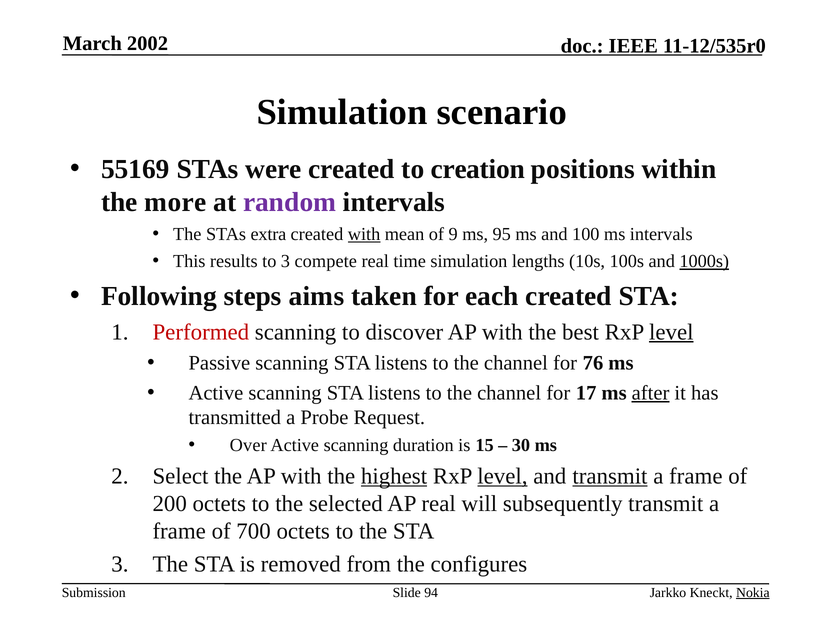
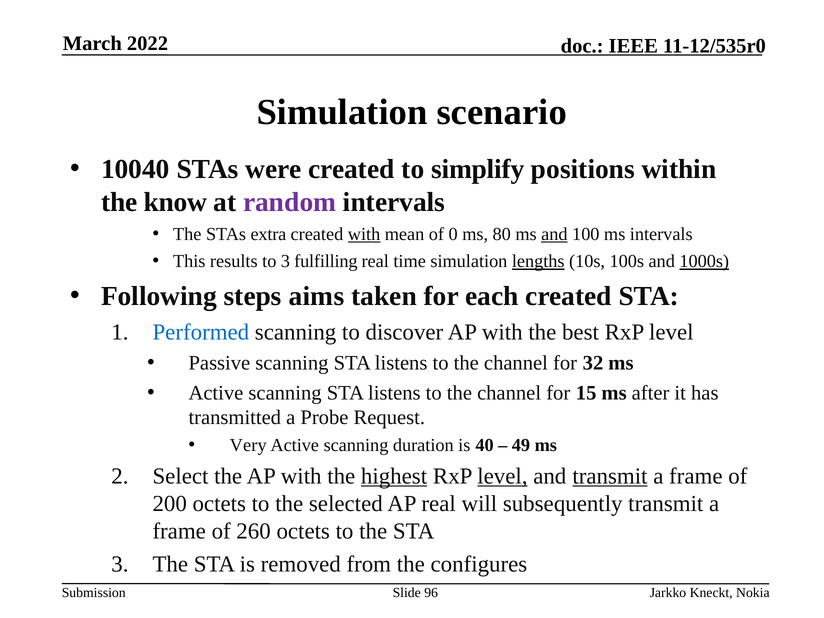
2002: 2002 -> 2022 (147, 44)
55169: 55169 -> 10040 (135, 169)
creation: creation -> simplify (478, 169)
more: more -> know (176, 202)
9: 9 -> 0 (453, 234)
95: 95 -> 80 (502, 234)
and underline: none -> present (554, 234)
compete: compete -> fulfilling (326, 261)
lengths underline: none -> present (538, 261)
Performed colour: red -> blue (201, 332)
level underline: present -> none (671, 332)
76: 76 -> 32 (593, 363)
17: 17 -> 15 (586, 393)
after underline: present -> none (651, 393)
Over: Over -> Very (248, 445)
15: 15 -> 40 (485, 445)
30: 30 -> 49 (521, 445)
700: 700 -> 260 (254, 531)
94: 94 -> 96 (431, 593)
Nokia underline: present -> none (753, 593)
